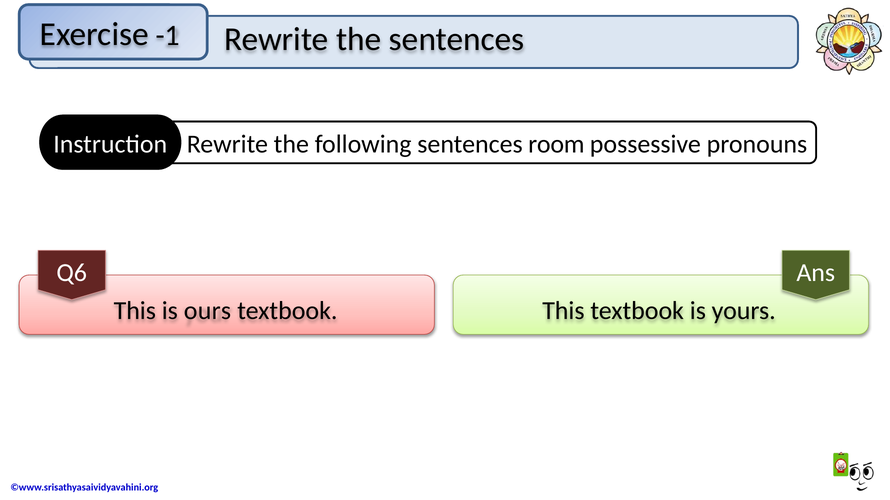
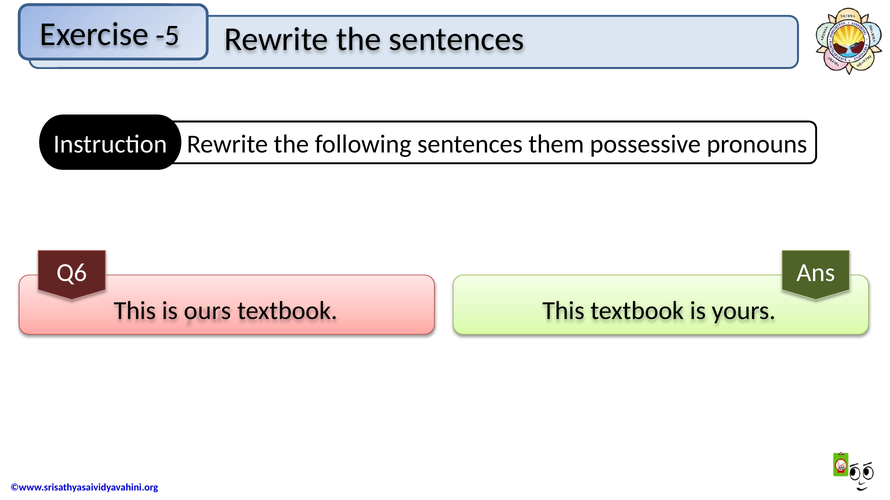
-1: -1 -> -5 (168, 35)
room: room -> them (556, 144)
